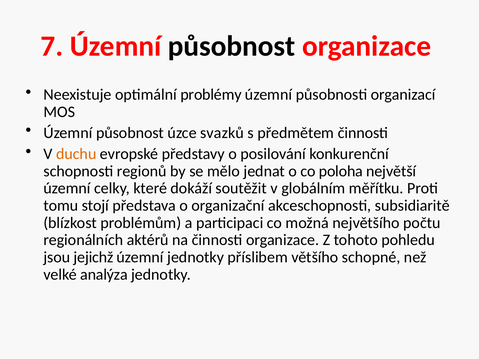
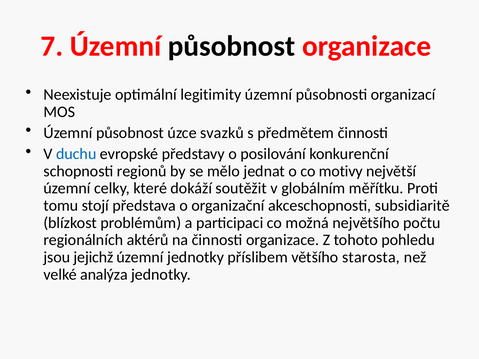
problémy: problémy -> legitimity (211, 95)
duchu colour: orange -> blue (76, 154)
poloha: poloha -> motivy (341, 171)
schopné: schopné -> starosta (371, 257)
